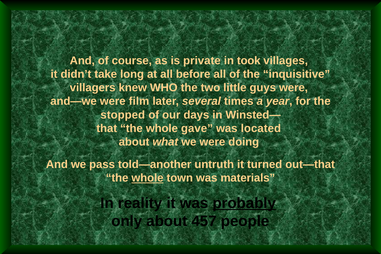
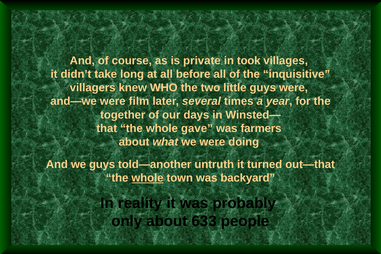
stopped: stopped -> together (123, 115)
located: located -> farmers (261, 128)
we pass: pass -> guys (102, 164)
materials: materials -> backyard (248, 178)
probably underline: present -> none (244, 203)
457: 457 -> 633 (204, 221)
